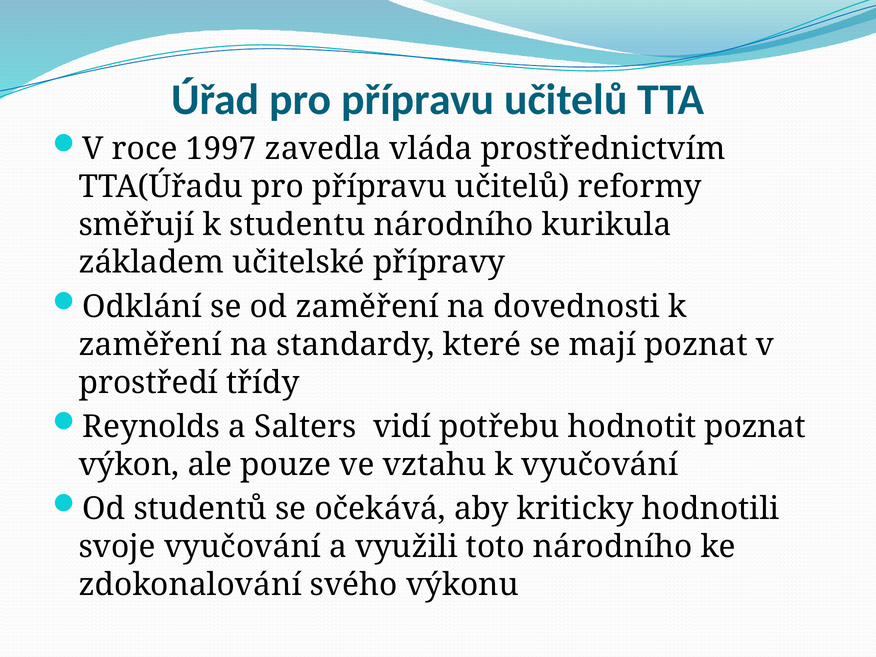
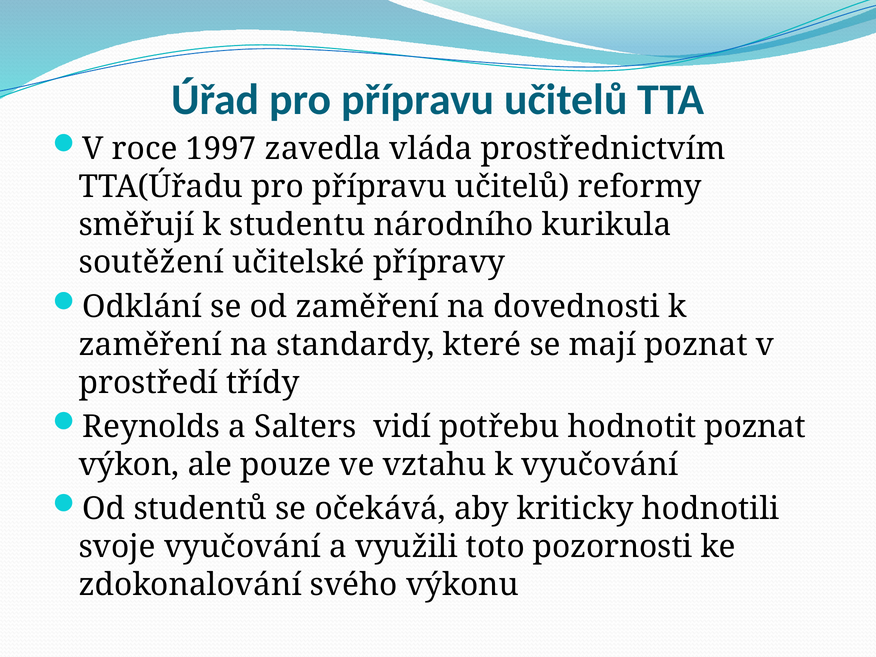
základem: základem -> soutěžení (151, 263)
toto národního: národního -> pozornosti (613, 547)
